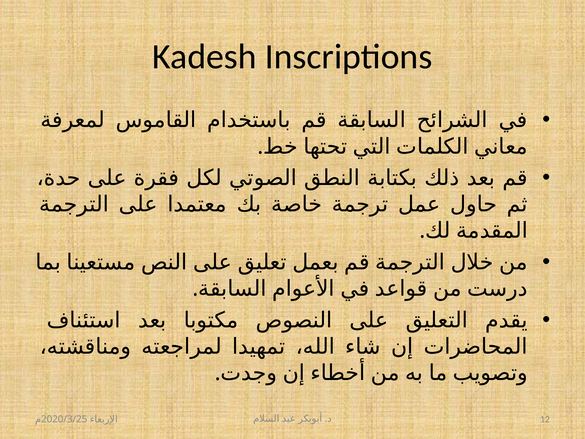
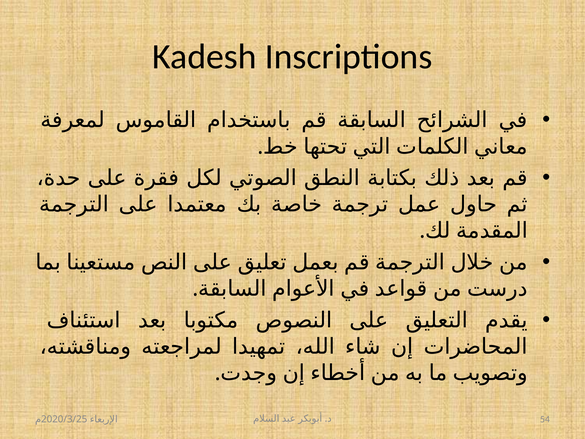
12: 12 -> 54 (545, 419)
